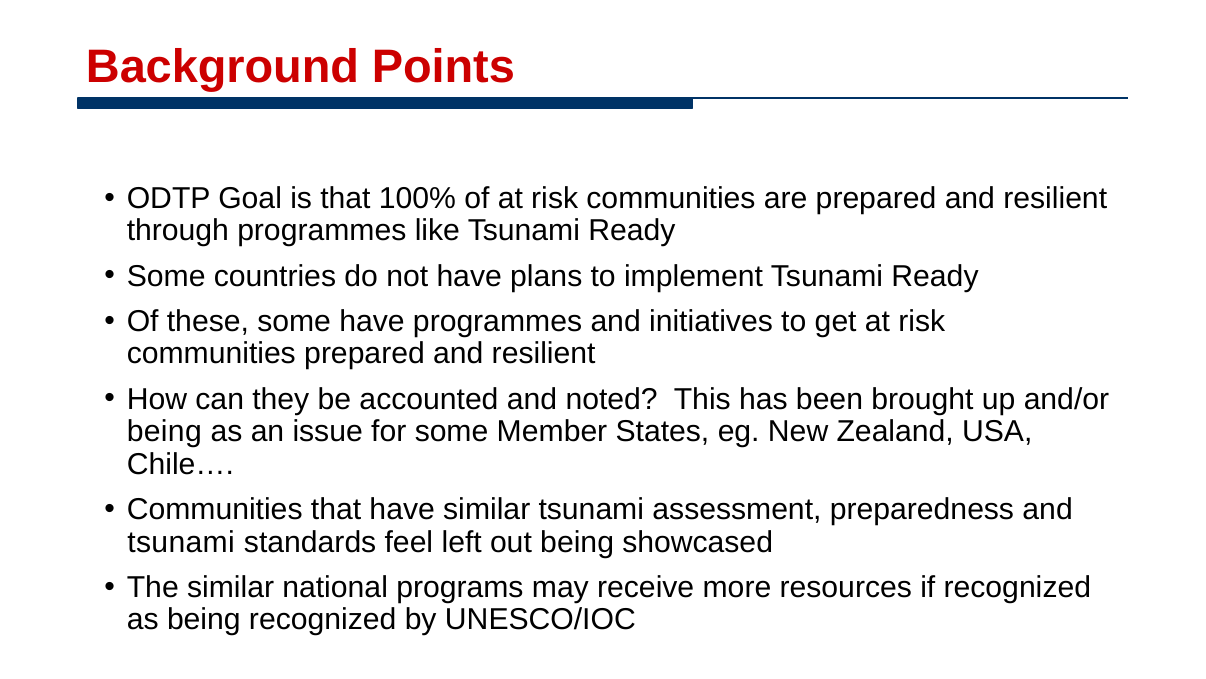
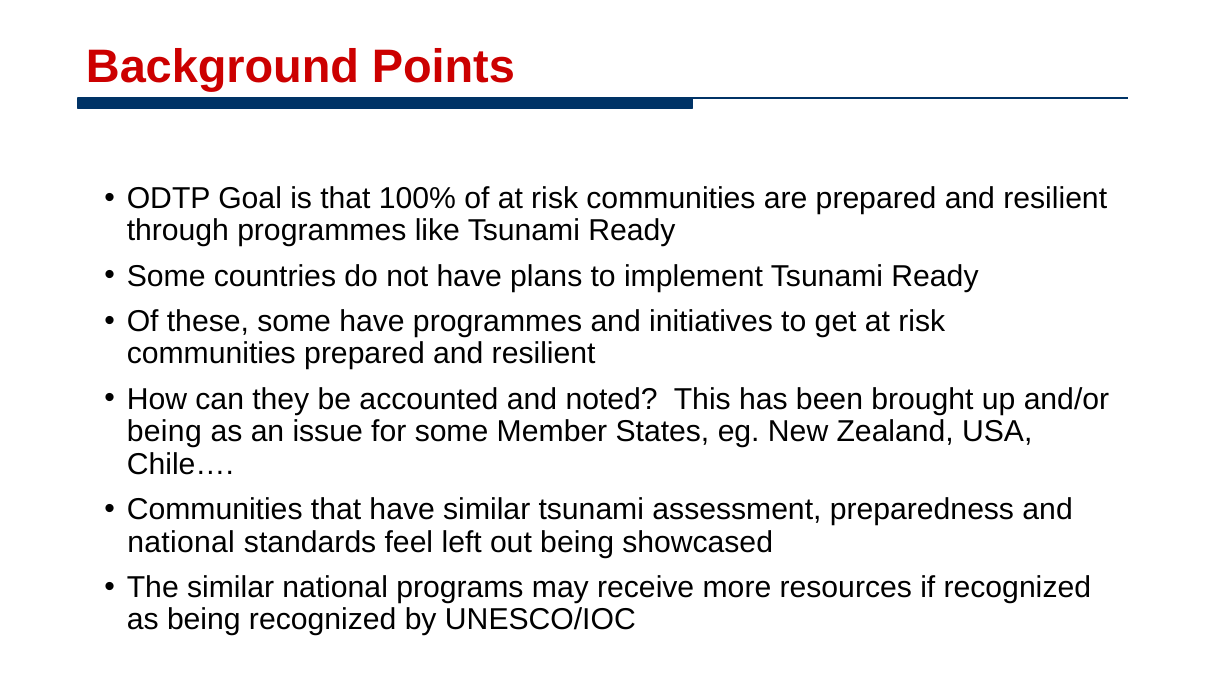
tsunami: tsunami -> national (181, 542)
